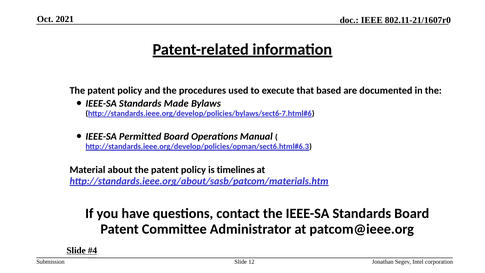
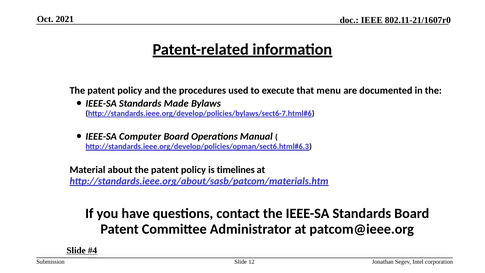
based: based -> menu (329, 90)
Permitted: Permitted -> Computer (140, 137)
